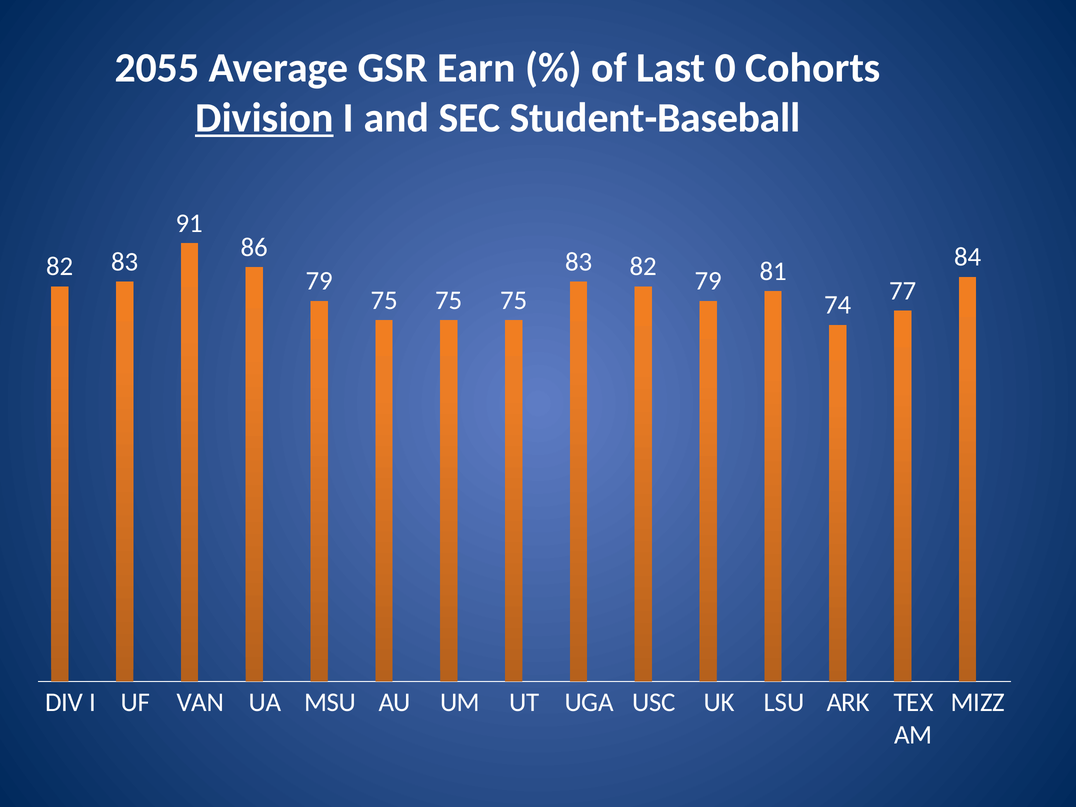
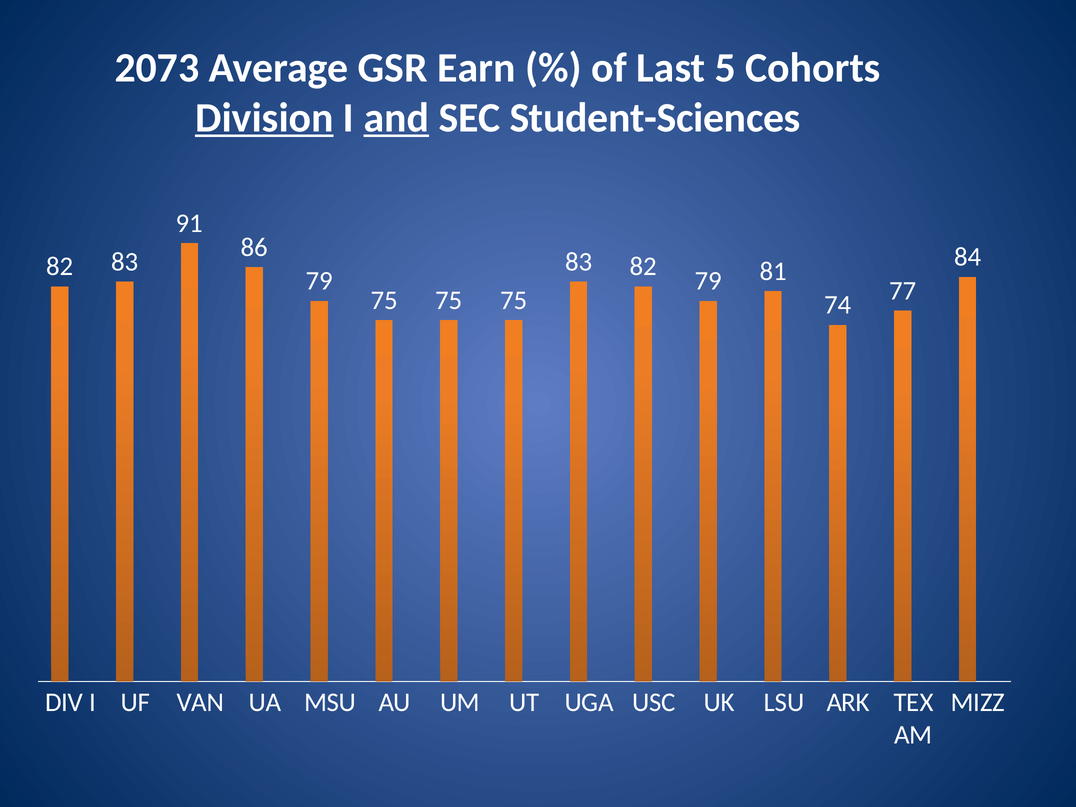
2055: 2055 -> 2073 (157, 68)
0: 0 -> 5 (725, 68)
and underline: none -> present (396, 118)
Student-Baseball: Student-Baseball -> Student-Sciences (655, 118)
